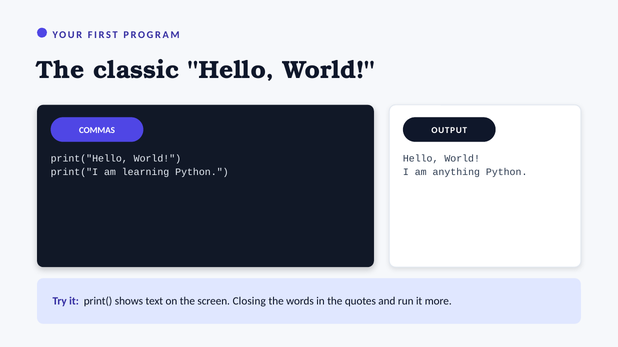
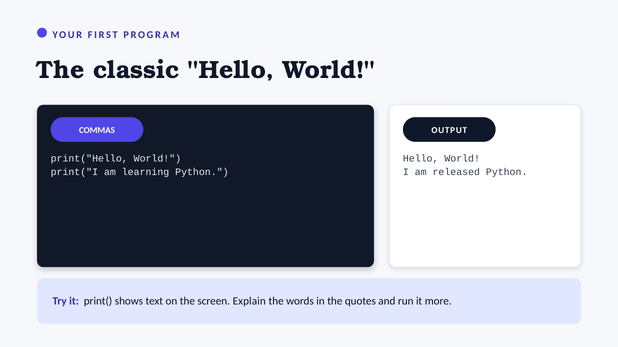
anything: anything -> released (456, 172)
Closing: Closing -> Explain (249, 302)
